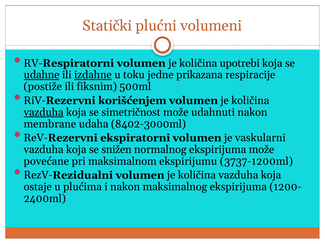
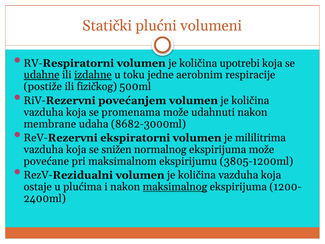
prikazana: prikazana -> aerobnim (199, 75)
fiksnim: fiksnim -> fizičkog (97, 87)
korišćenjem: korišćenjem -> povećanjem (132, 100)
vazduha underline: present -> none (44, 112)
simetričnost: simetričnost -> promenama (131, 112)
8402-3000ml: 8402-3000ml -> 8682-3000ml (148, 124)
vaskularni: vaskularni -> mililitrima (260, 138)
3737-1200ml: 3737-1200ml -> 3805-1200ml (256, 161)
maksimalnog underline: none -> present (175, 187)
